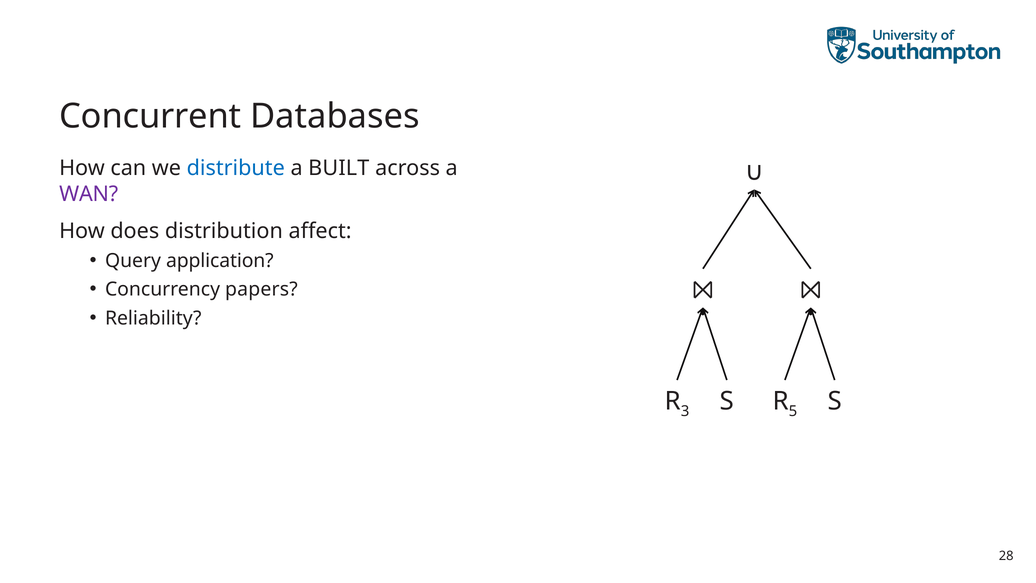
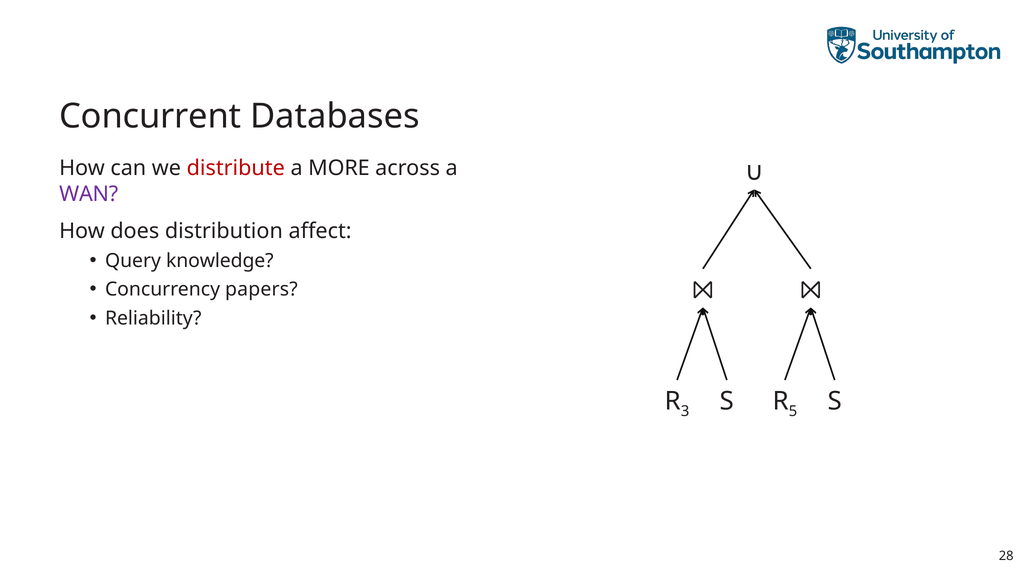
distribute colour: blue -> red (236, 168)
BUILT: BUILT -> MORE (339, 168)
application: application -> knowledge (220, 261)
